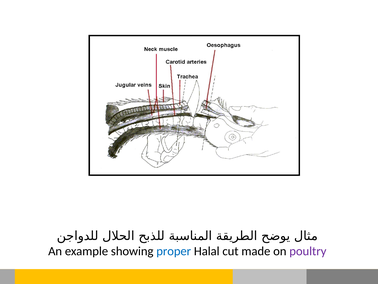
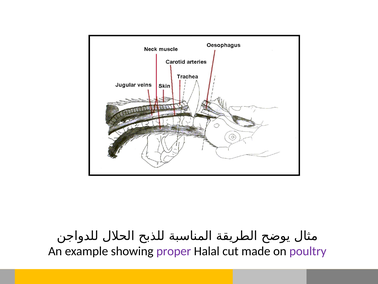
proper colour: blue -> purple (174, 251)
